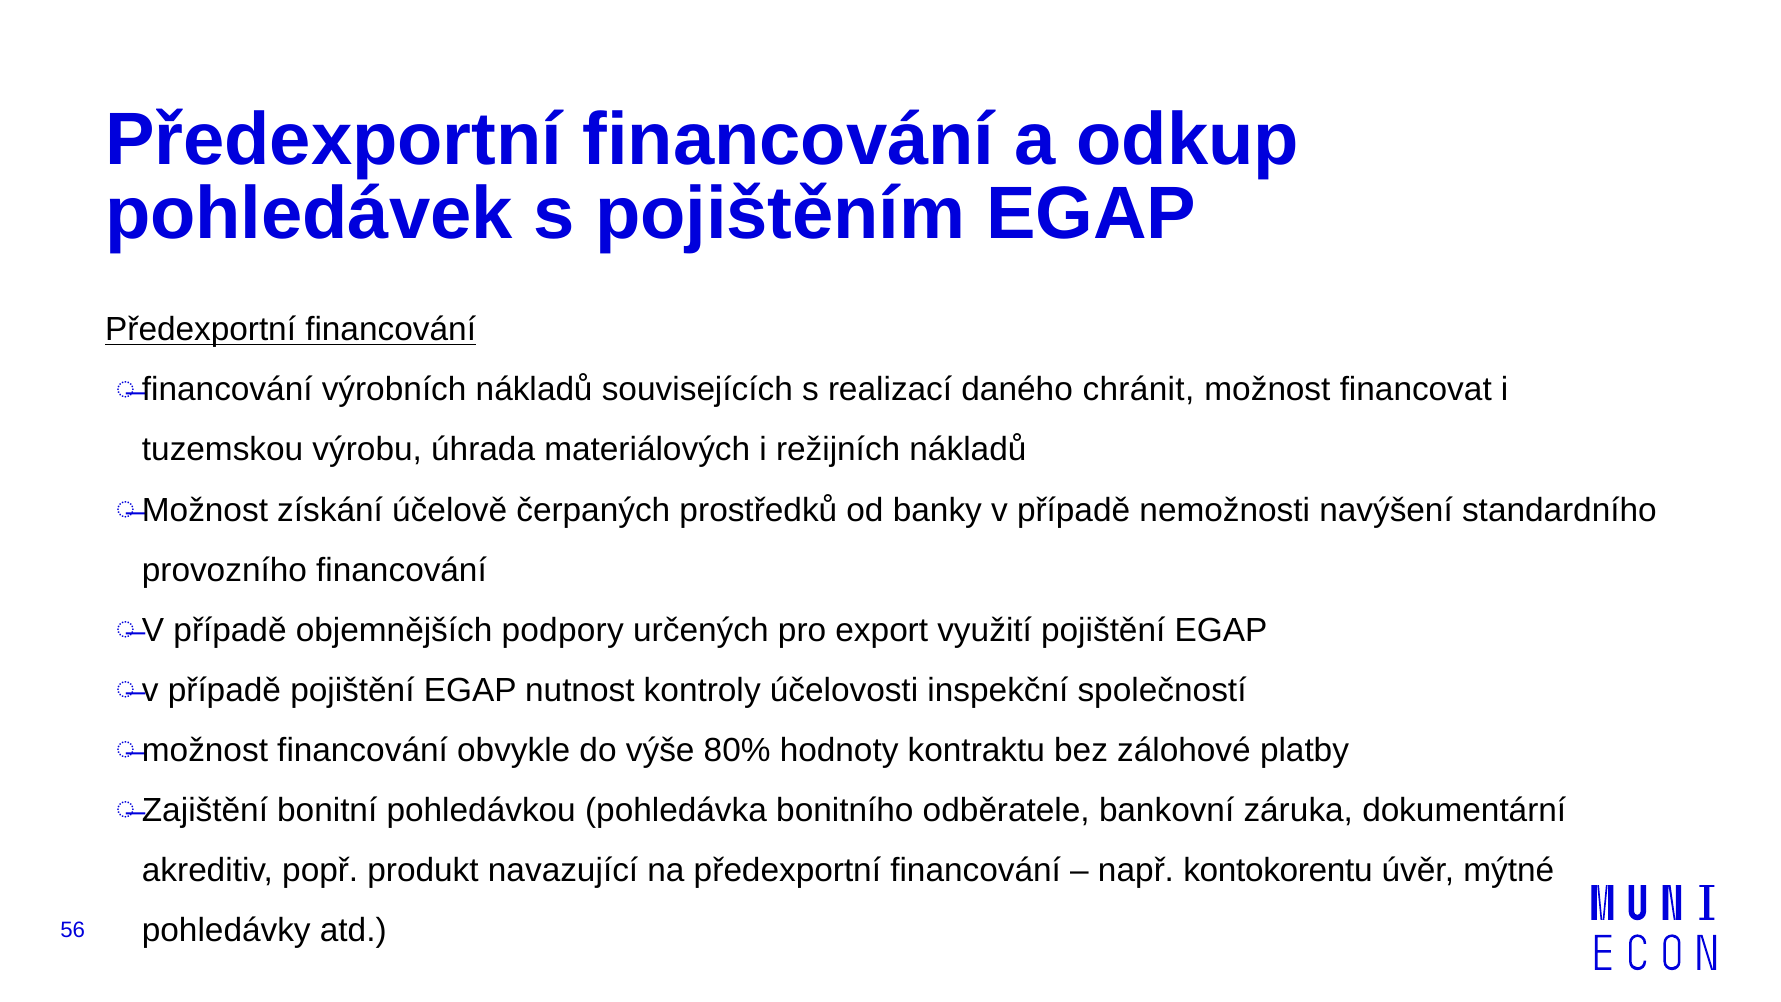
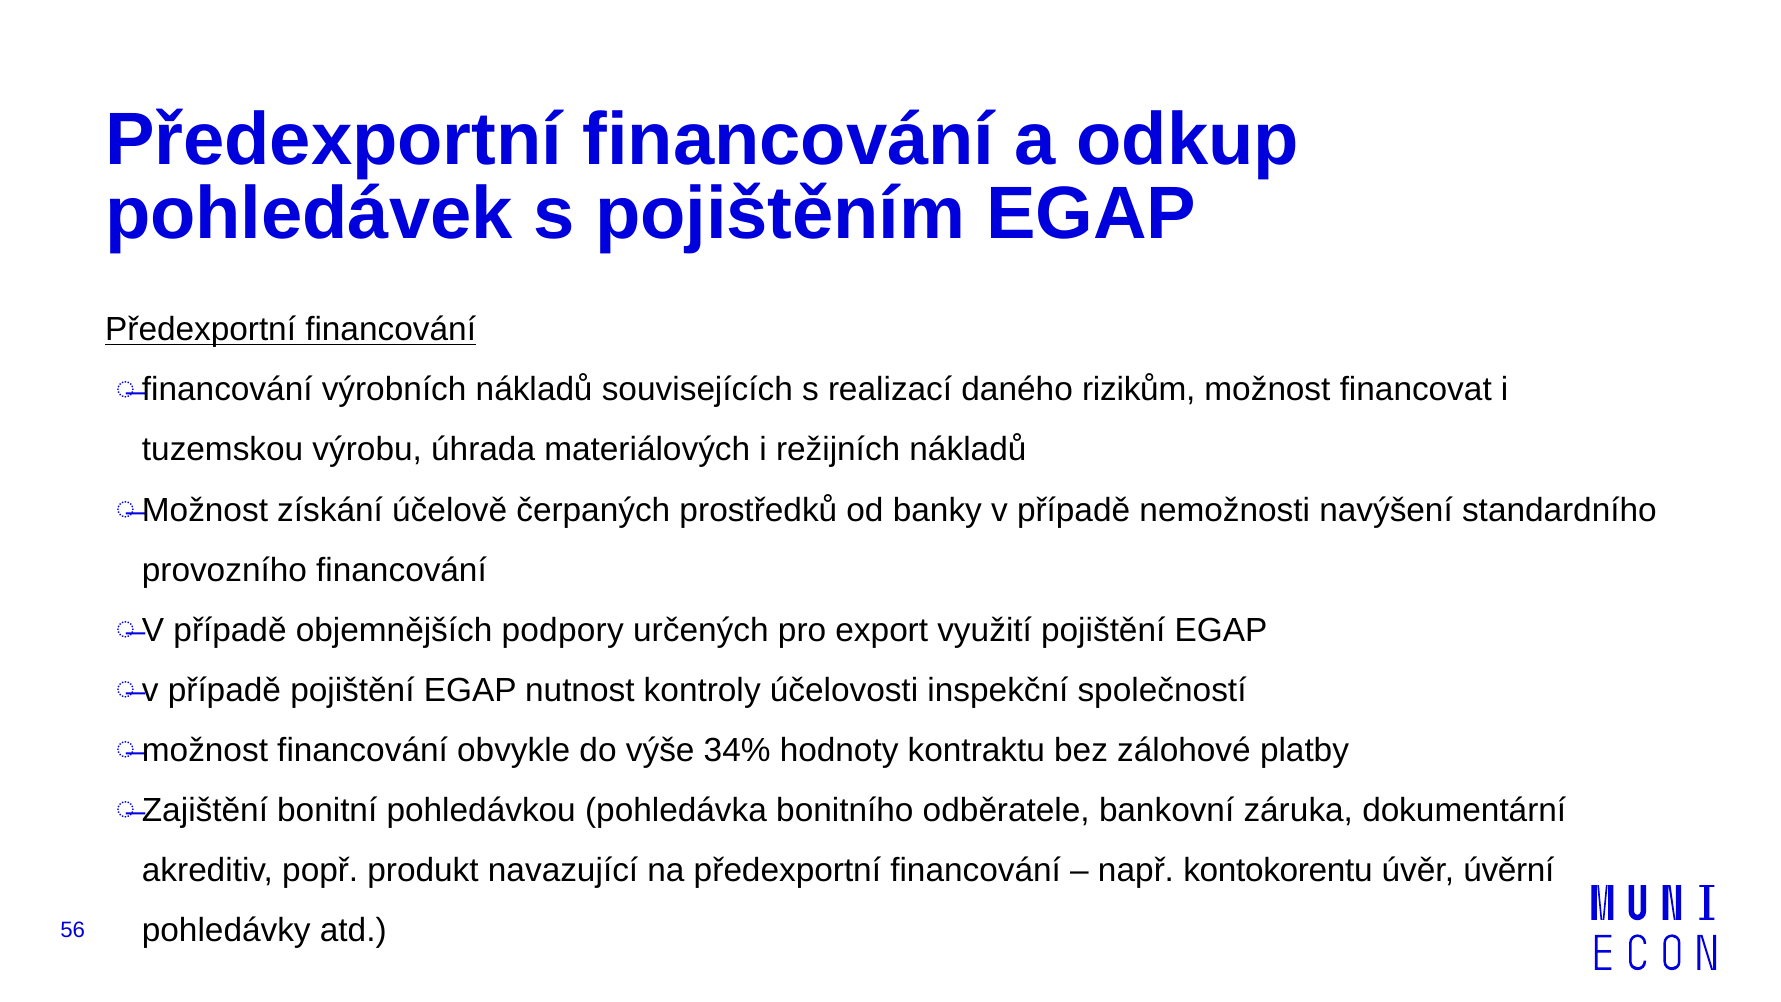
chránit: chránit -> rizikům (1139, 390)
80%: 80% -> 34% (737, 750)
mýtné: mýtné -> úvěrní (1509, 871)
